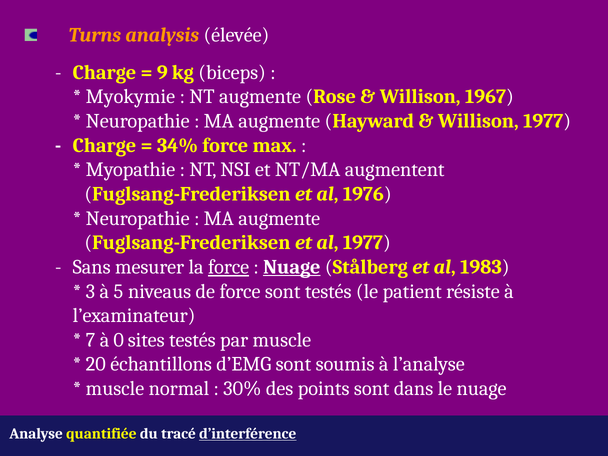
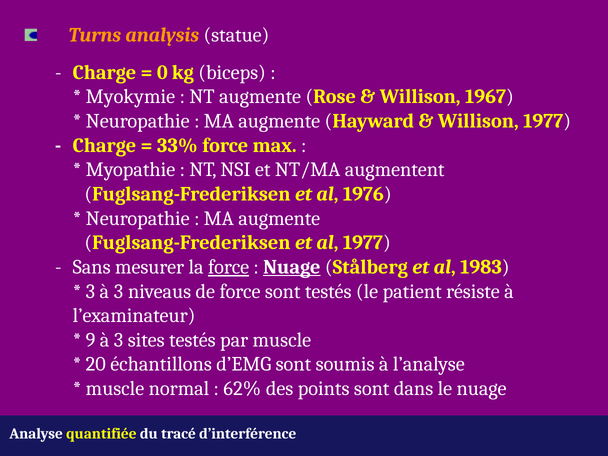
élevée: élevée -> statue (236, 35)
9: 9 -> 0 (162, 72)
34%: 34% -> 33% (177, 145)
3 à 5: 5 -> 3 (118, 291)
7: 7 -> 9 (91, 340)
0: 0 -> 3 (118, 340)
30%: 30% -> 62% (242, 389)
d’interférence underline: present -> none (248, 434)
